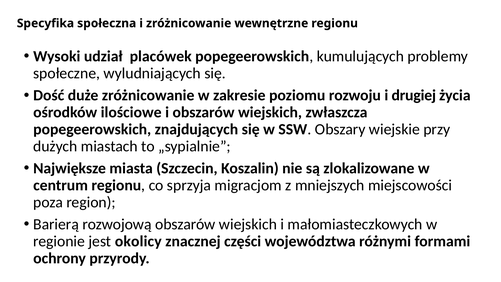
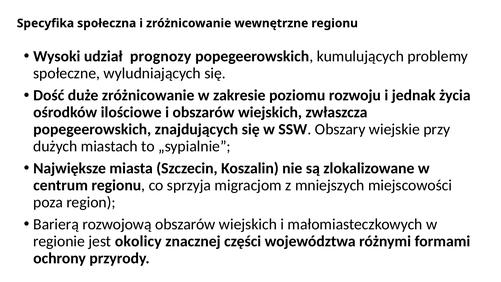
placówek: placówek -> prognozy (161, 56)
drugiej: drugiej -> jednak (414, 95)
